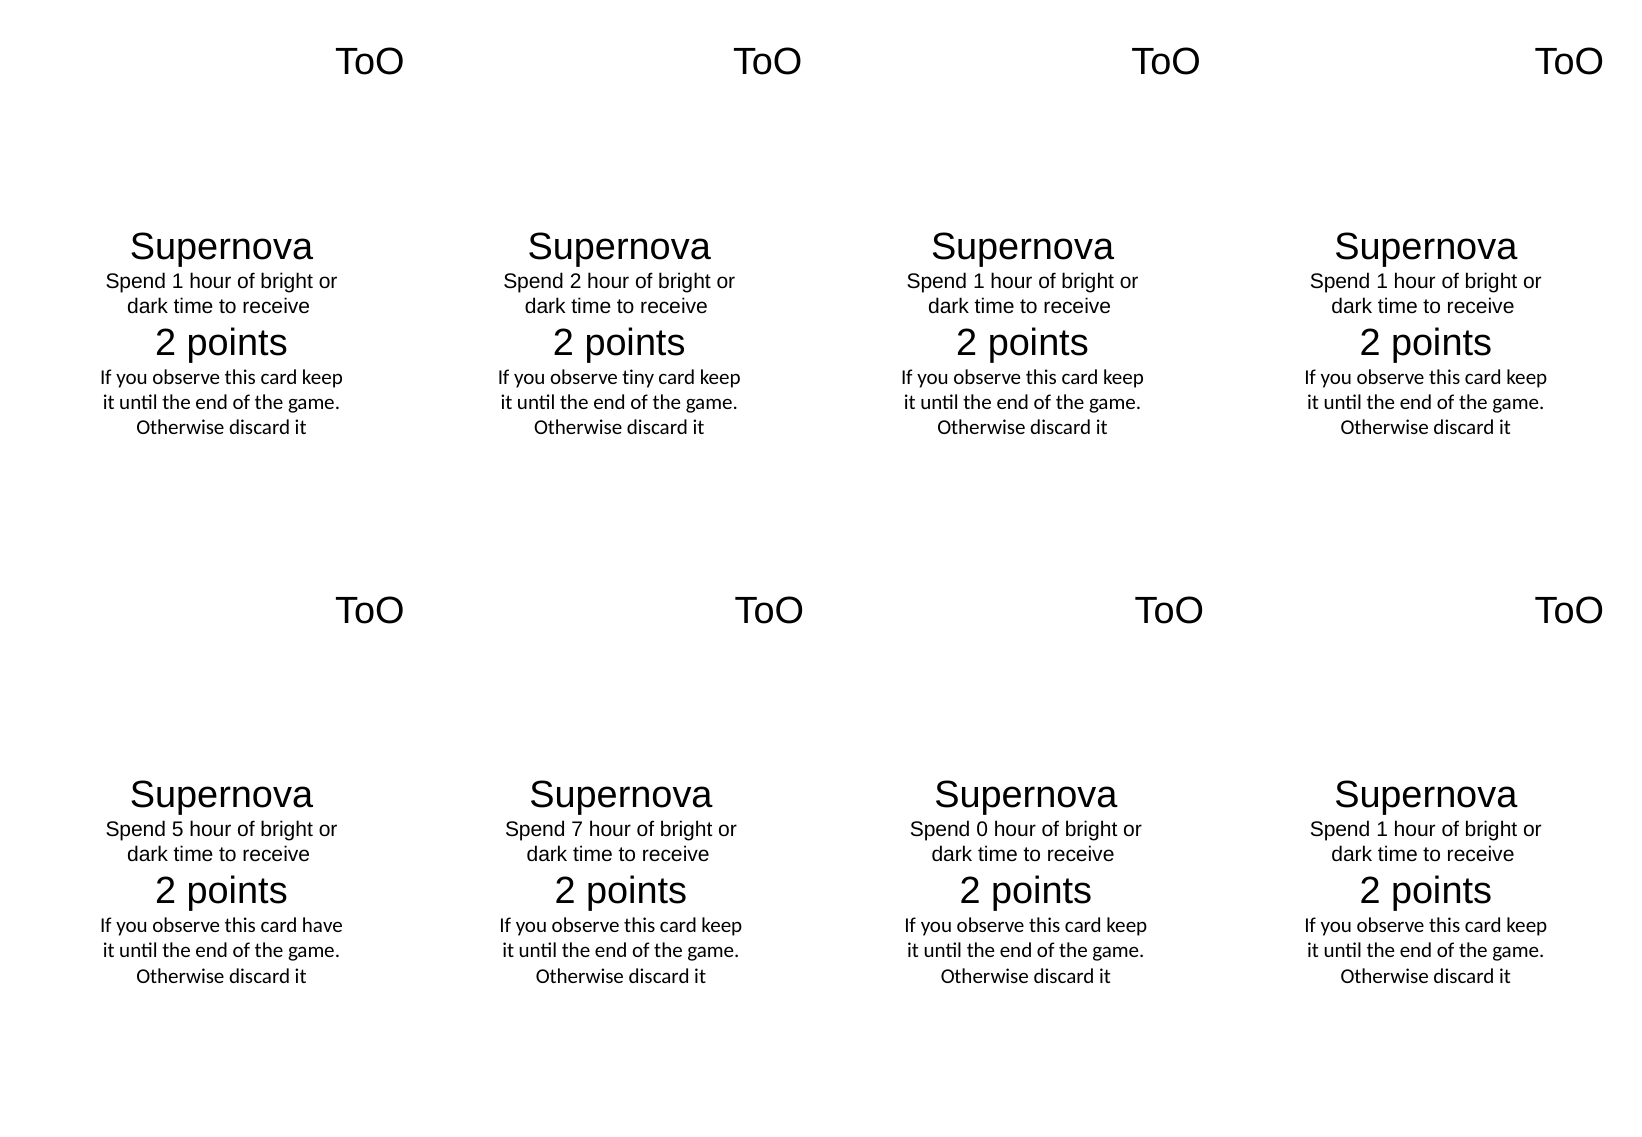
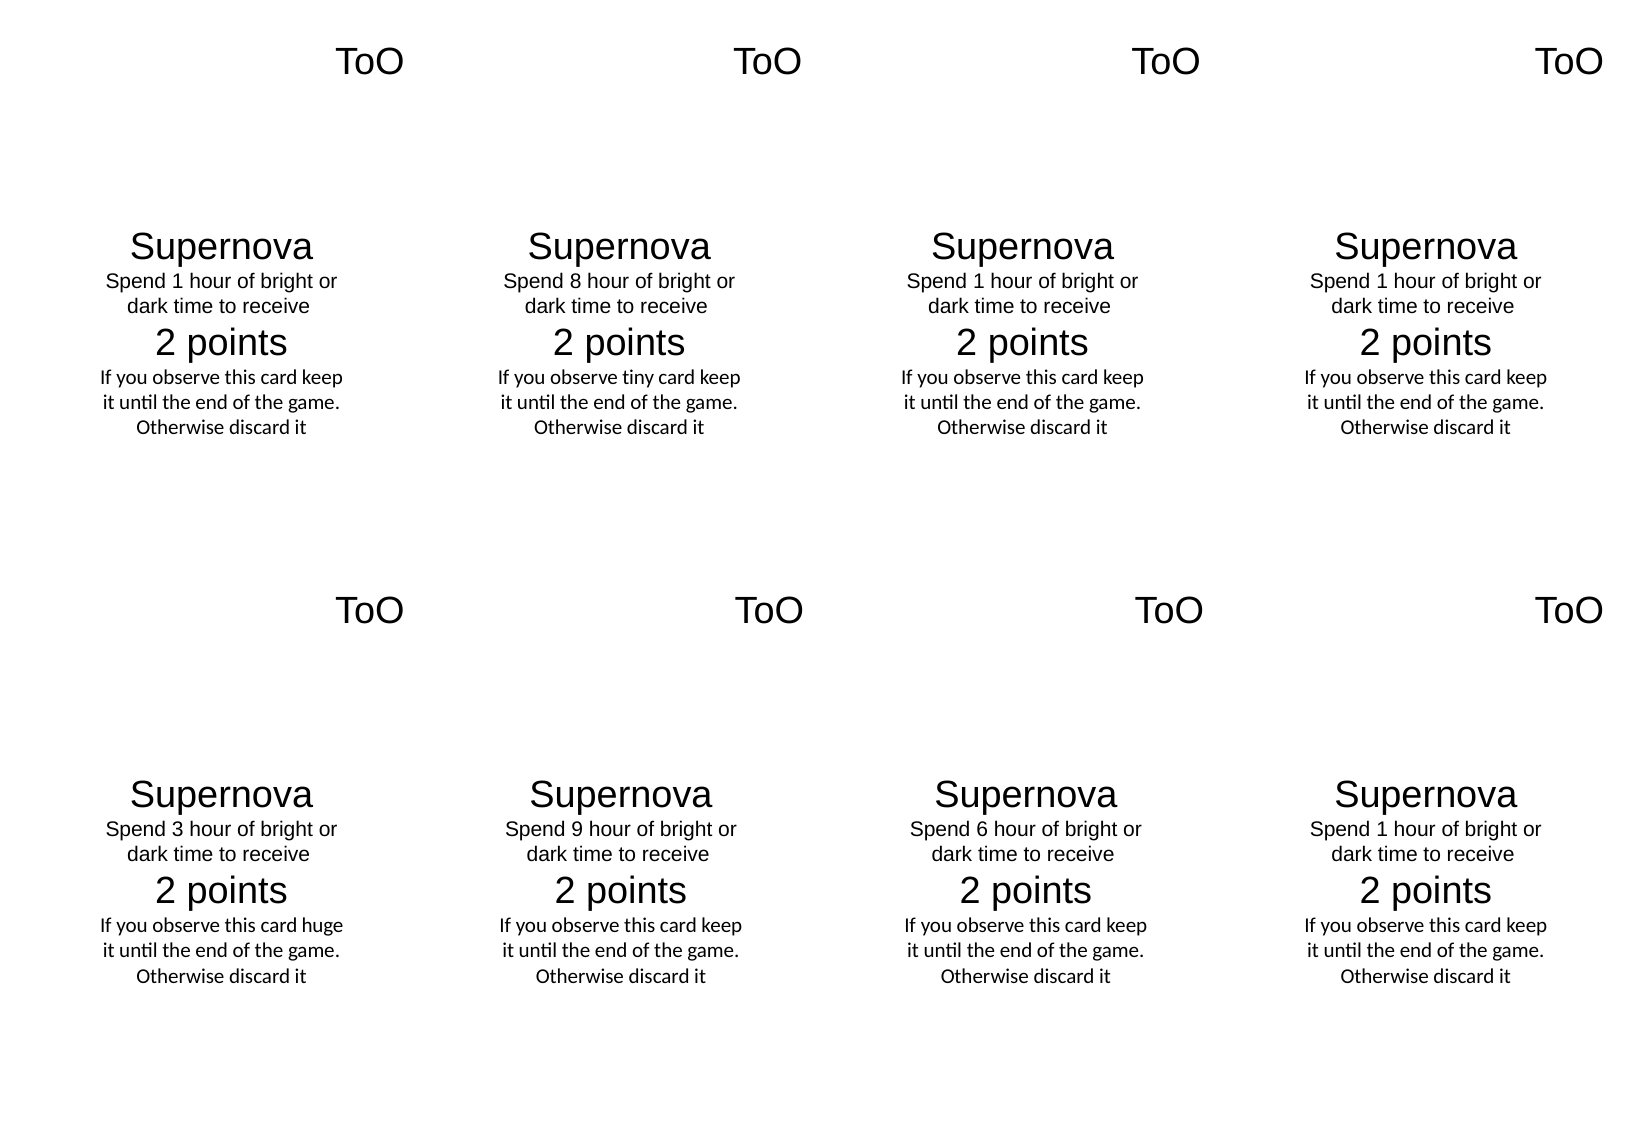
Spend 2: 2 -> 8 (576, 281)
5: 5 -> 3 (178, 829)
7: 7 -> 9 (577, 829)
0: 0 -> 6 (982, 829)
have: have -> huge (323, 925)
